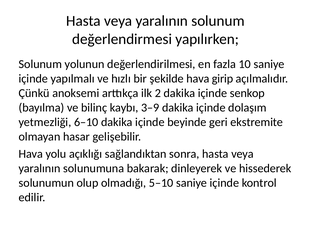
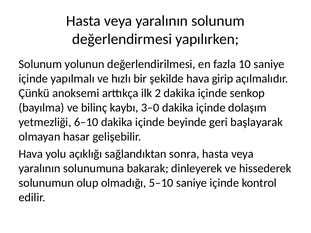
3–9: 3–9 -> 3–0 (150, 108)
ekstremite: ekstremite -> başlayarak (257, 122)
